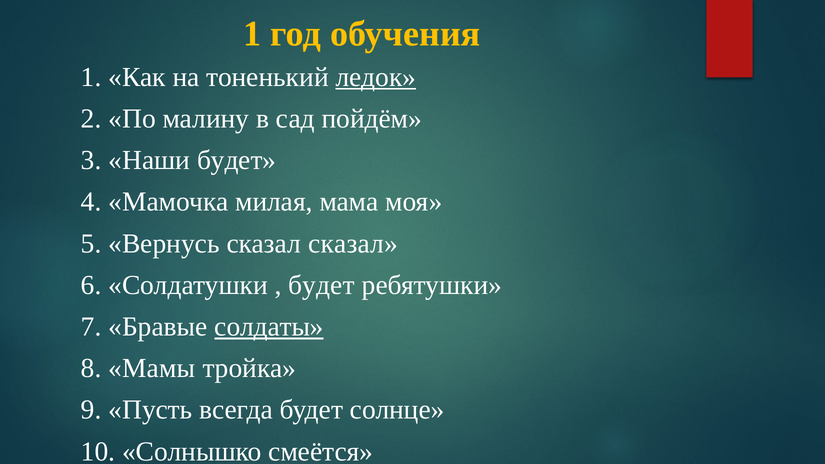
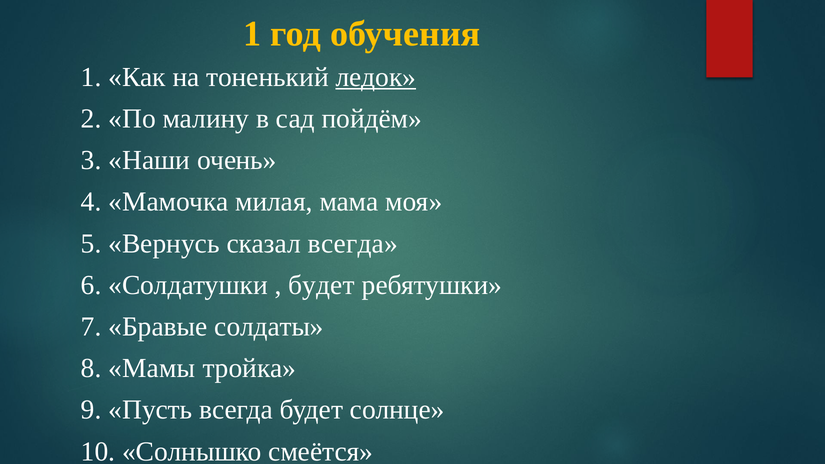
Наши будет: будет -> очень (237, 160)
сказал сказал: сказал -> всегда (353, 243)
солдаты underline: present -> none (269, 327)
